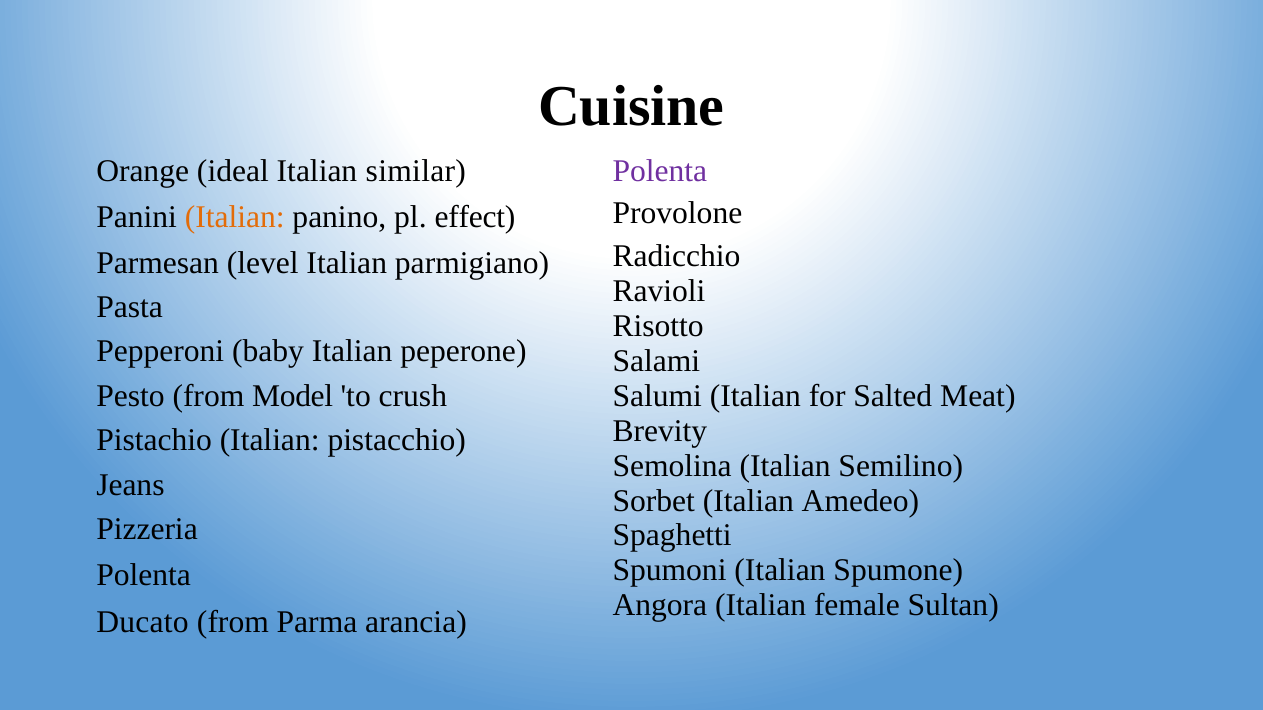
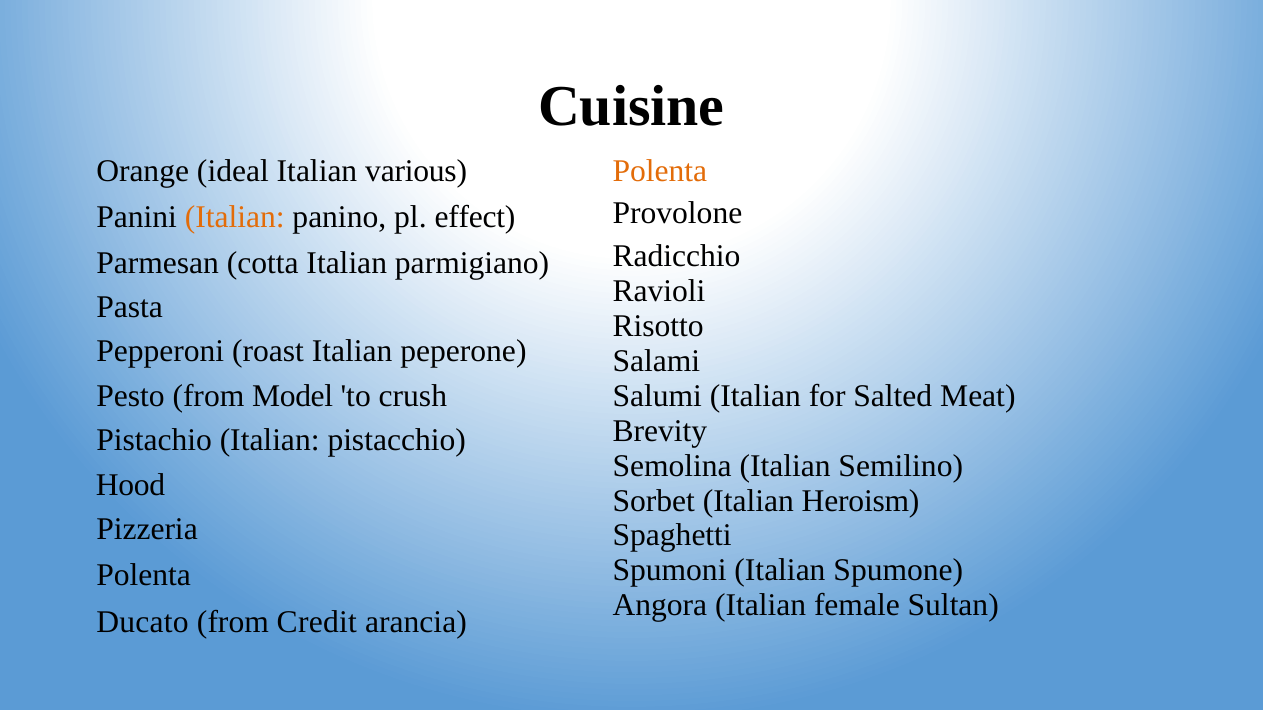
Polenta colour: purple -> orange (660, 171)
similar: similar -> various (416, 171)
level: level -> cotta (263, 263)
baby: baby -> roast (268, 352)
Jeans: Jeans -> Hood (131, 485)
Amedeo: Amedeo -> Heroism (861, 501)
Parma: Parma -> Credit (317, 622)
